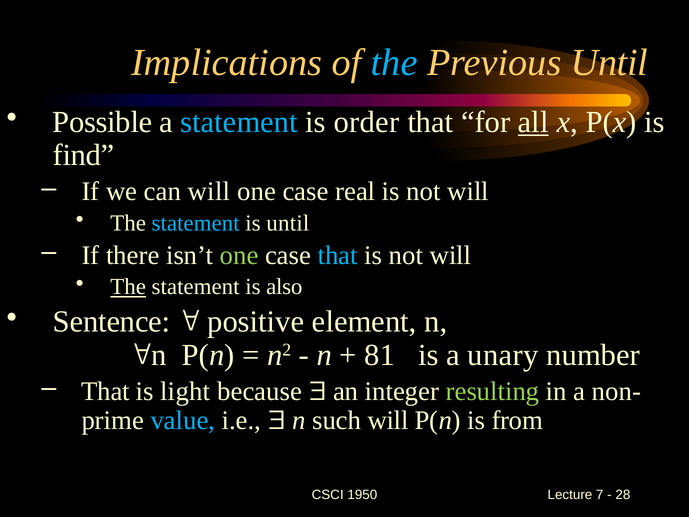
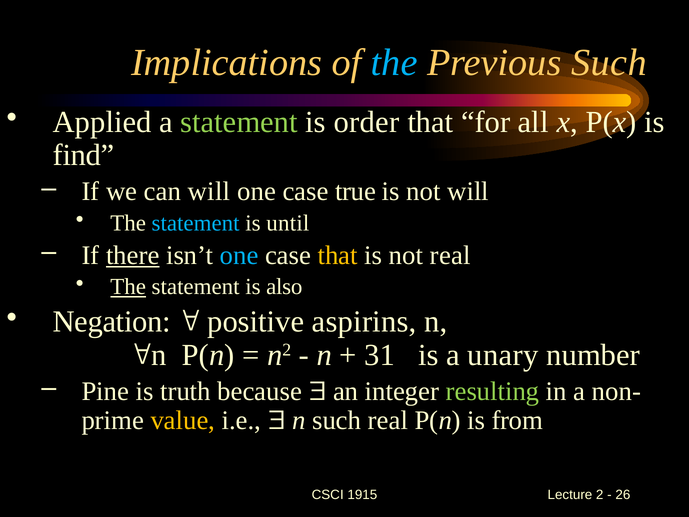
Previous Until: Until -> Such (609, 62)
Possible: Possible -> Applied (102, 122)
statement colour: light blue -> light green (239, 122)
all underline: present -> none (533, 122)
real: real -> true (355, 192)
there underline: none -> present (133, 255)
one colour: light green -> light blue (239, 255)
that colour: light blue -> yellow (338, 255)
will: will -> real (450, 255)
Sentence: Sentence -> Negation (112, 322)
element: element -> aspirins (364, 322)
81: 81 -> 31 (380, 355)
That: That -> Pine (105, 391)
light: light -> truth (185, 391)
value colour: light blue -> yellow (183, 420)
such will: will -> real (388, 420)
1950: 1950 -> 1915 (362, 495)
7: 7 -> 2 (600, 495)
28: 28 -> 26 (623, 495)
